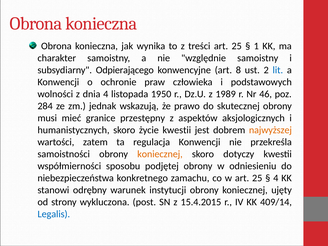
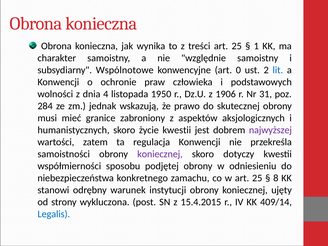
Odpierającego: Odpierającego -> Wspólnotowe (125, 70)
8: 8 -> 0 (238, 70)
1989: 1989 -> 1906 (226, 94)
46: 46 -> 31 (266, 94)
przestępny: przestępny -> zabroniony (143, 118)
najwyższej colour: orange -> purple (270, 130)
koniecznej colour: orange -> purple (160, 154)
4: 4 -> 8 (276, 178)
